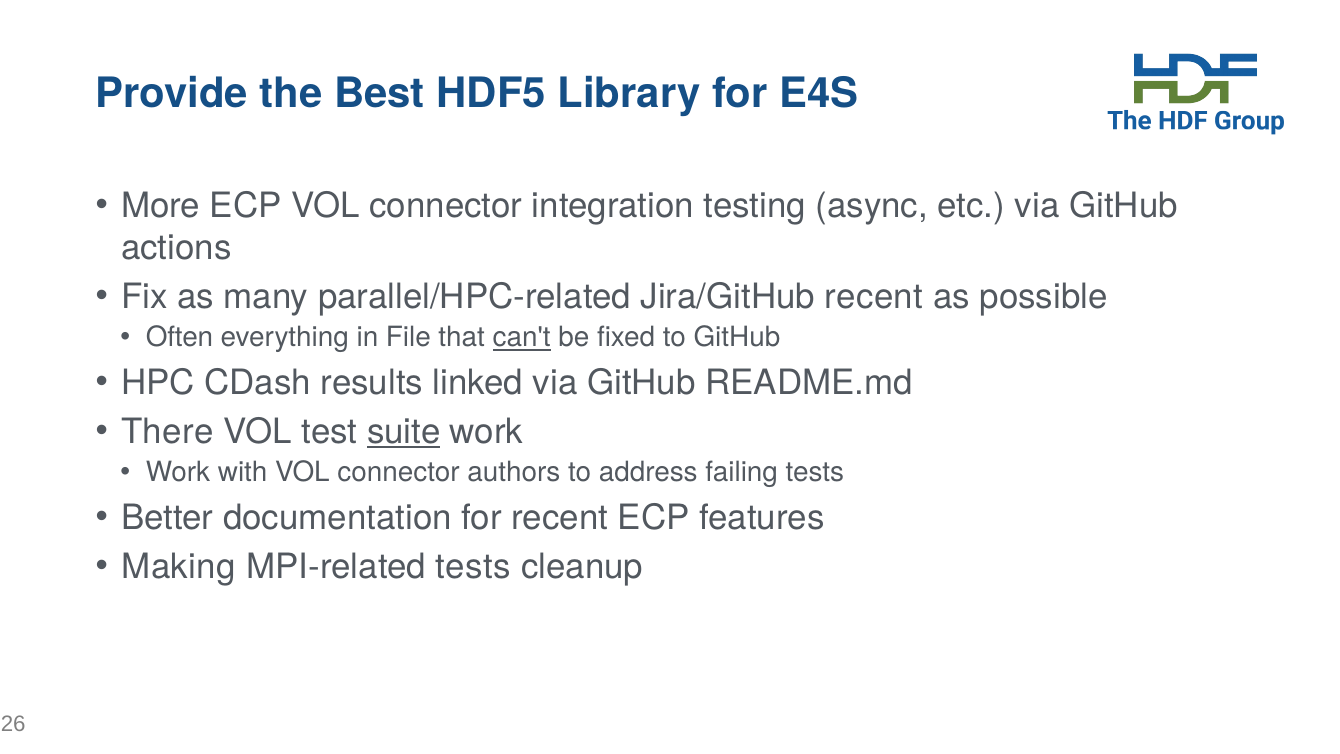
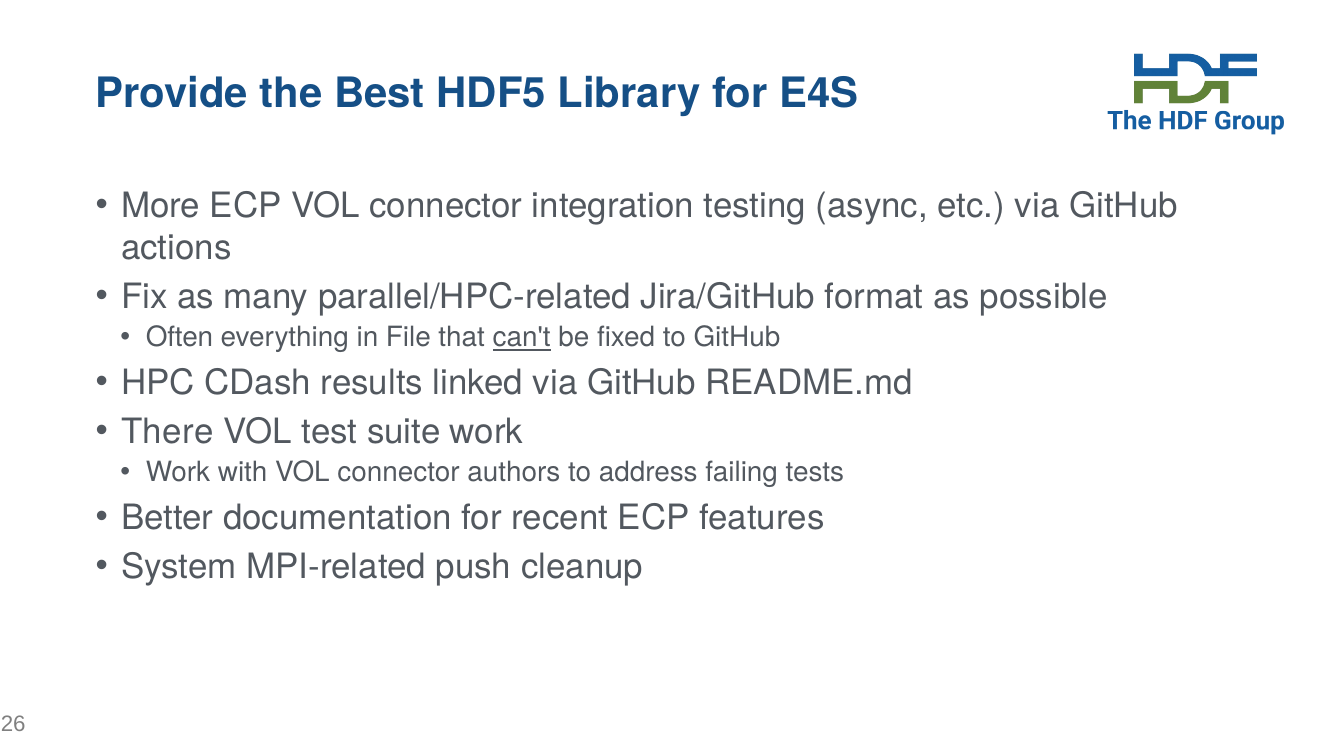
Jira/GitHub recent: recent -> format (874, 297)
suite underline: present -> none (404, 432)
Making: Making -> System (179, 566)
MPI-related tests: tests -> push (474, 566)
